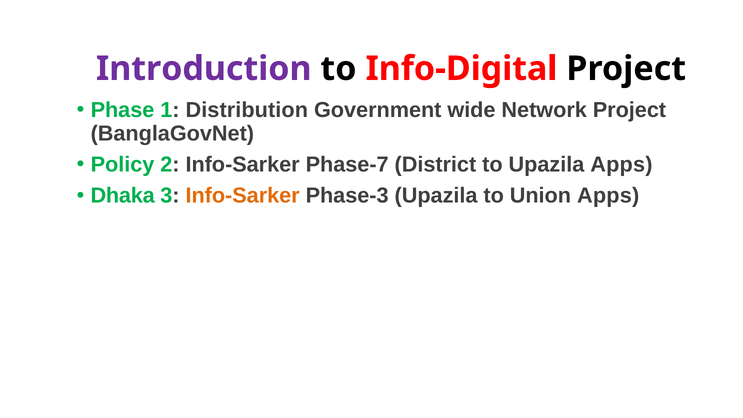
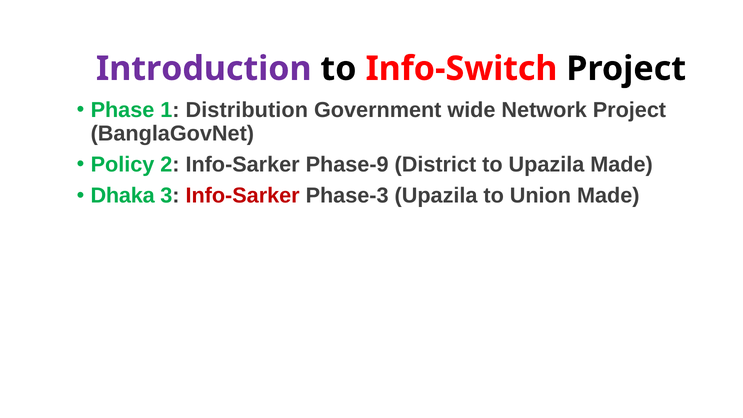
Info-Digital: Info-Digital -> Info-Switch (461, 69)
Phase-7: Phase-7 -> Phase-9 (347, 165)
Upazila Apps: Apps -> Made (622, 165)
Info-Sarker colour: orange -> red (243, 196)
Union Apps: Apps -> Made (608, 196)
